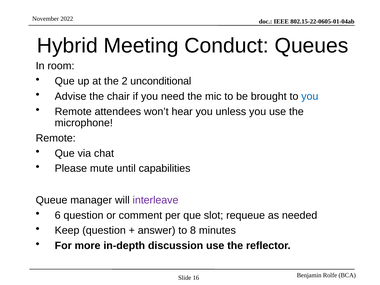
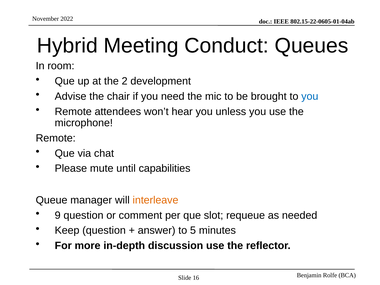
unconditional: unconditional -> development (161, 81)
interleave colour: purple -> orange (155, 200)
6: 6 -> 9 (58, 215)
8: 8 -> 5 (193, 231)
